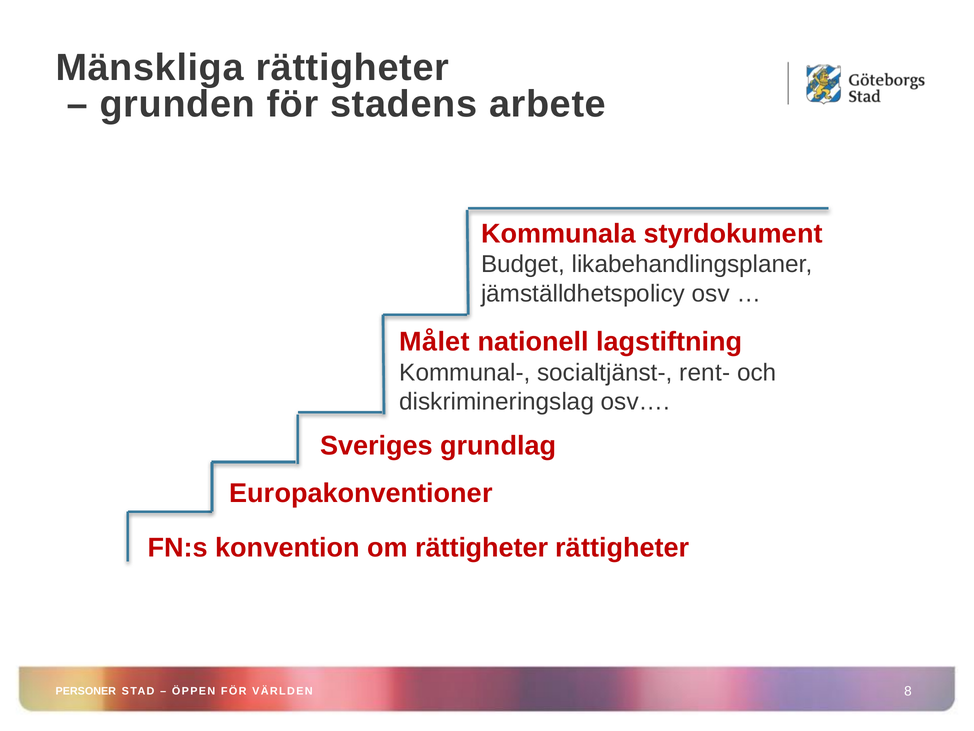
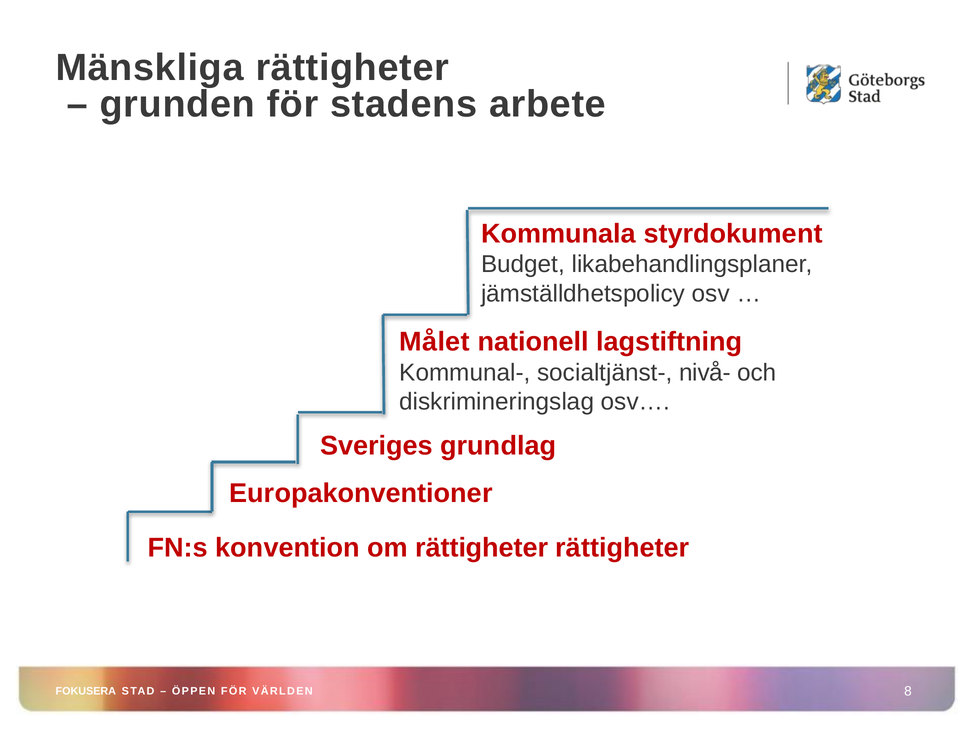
rent-: rent- -> nivå- (705, 372)
PERSONER: PERSONER -> FOKUSERA (86, 691)
